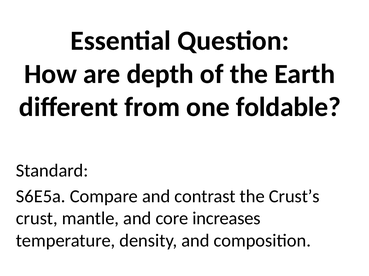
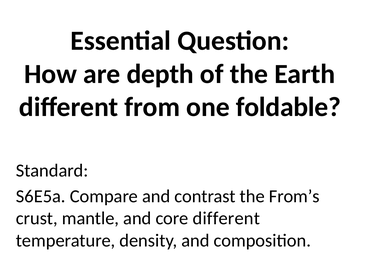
Crust’s: Crust’s -> From’s (294, 197)
core increases: increases -> different (226, 219)
